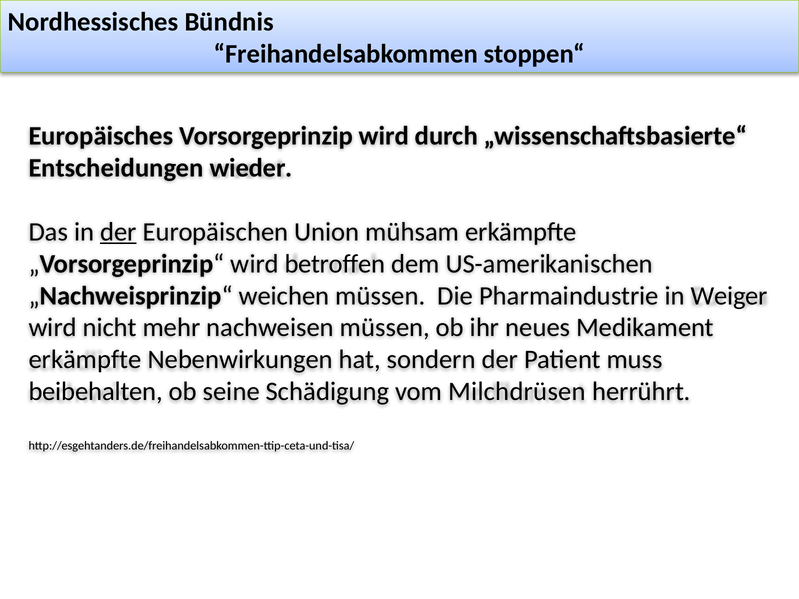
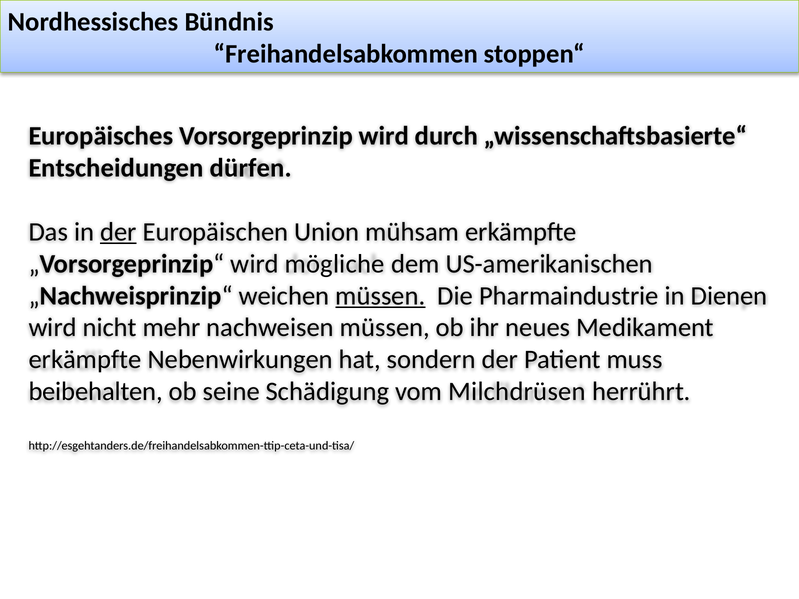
wieder: wieder -> dürfen (251, 168)
betroffen: betroffen -> mögliche (335, 264)
müssen underline: none -> present (380, 296)
Weiger: Weiger -> Dienen (729, 296)
